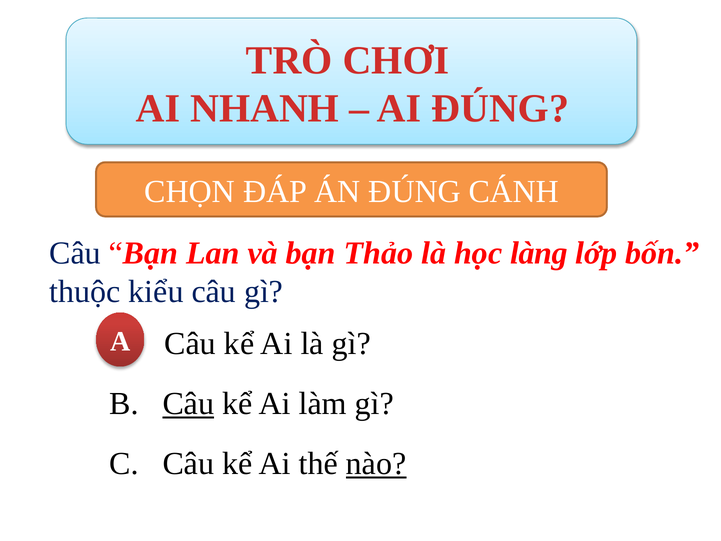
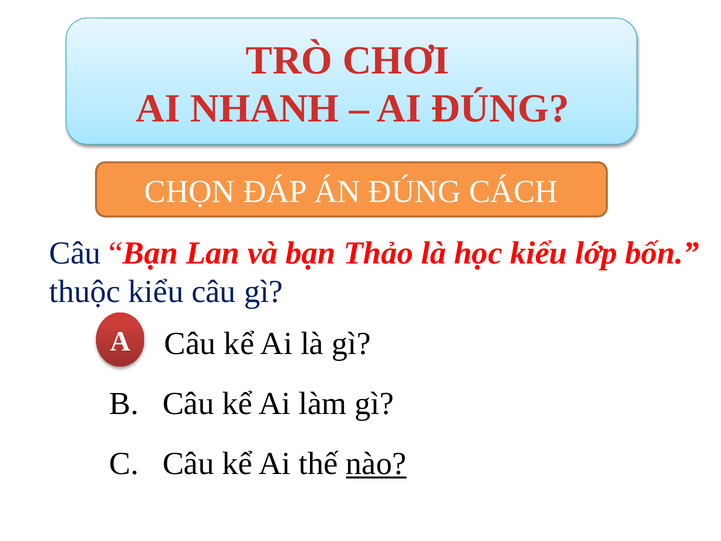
CÁNH: CÁNH -> CÁCH (514, 191)
học làng: làng -> kiểu (539, 253)
Câu underline: present -> none (188, 404)
